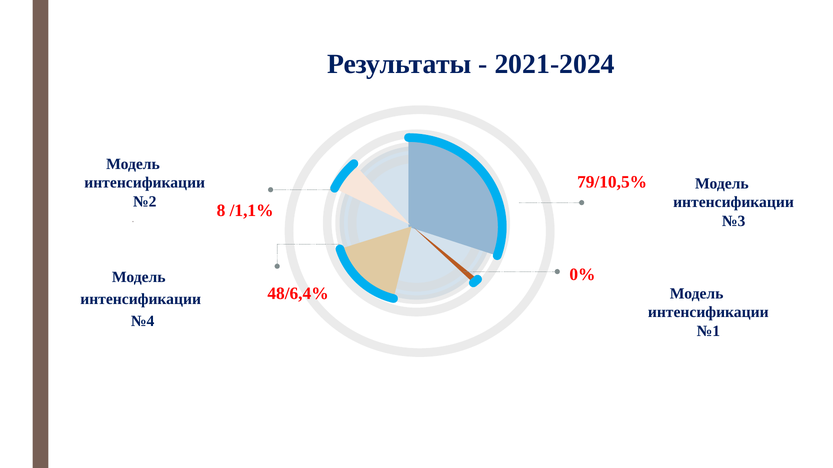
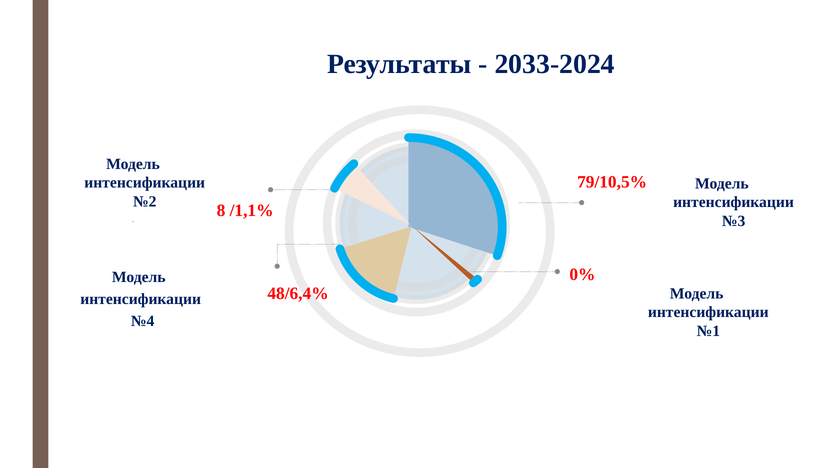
2021-2024: 2021-2024 -> 2033-2024 (555, 64)
